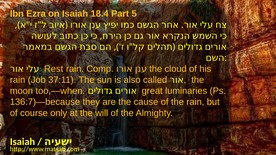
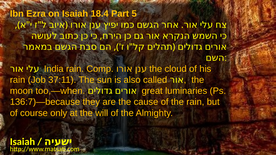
Rest: Rest -> India (54, 69)
